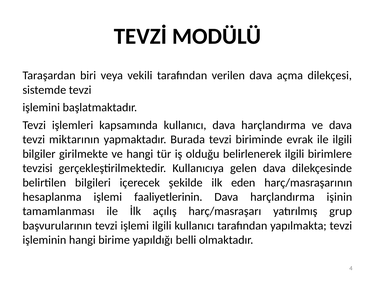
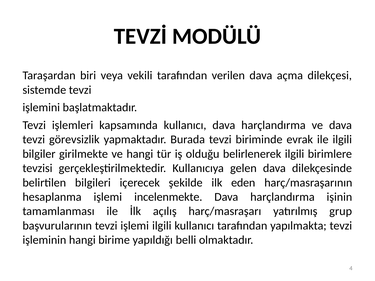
miktarının: miktarının -> görevsizlik (74, 140)
faaliyetlerinin: faaliyetlerinin -> incelenmekte (168, 197)
